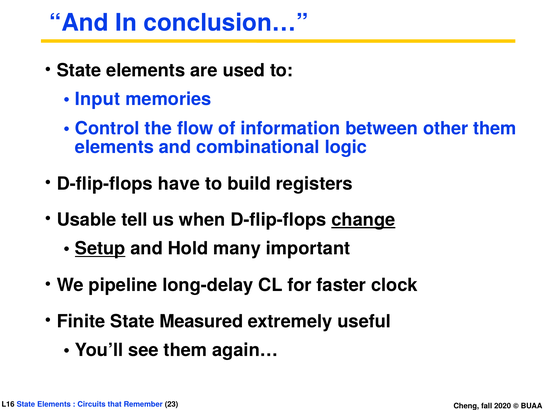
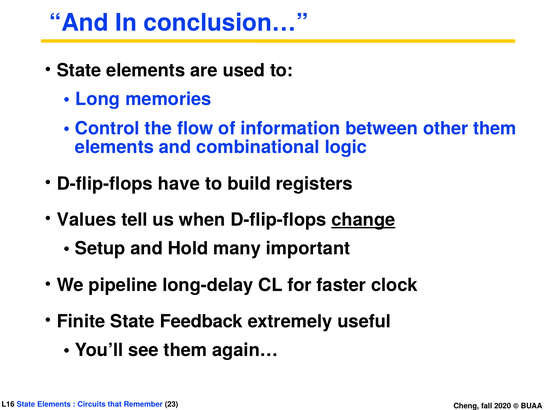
Input: Input -> Long (98, 99)
Usable: Usable -> Values (86, 220)
Setup underline: present -> none (100, 248)
Measured: Measured -> Feedback (201, 321)
